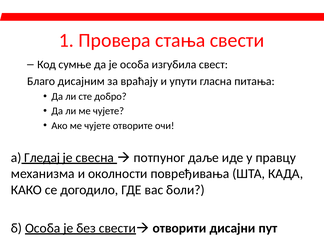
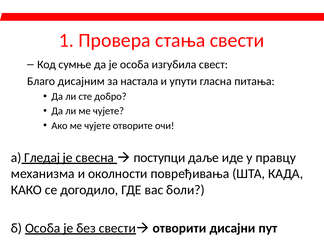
враћају: враћају -> настала (139, 81)
потпуног: потпуног -> поступци (159, 158)
